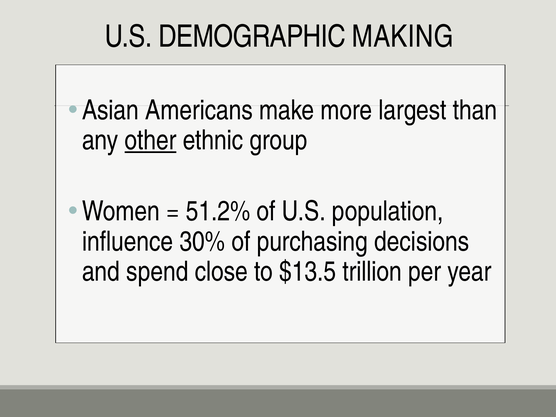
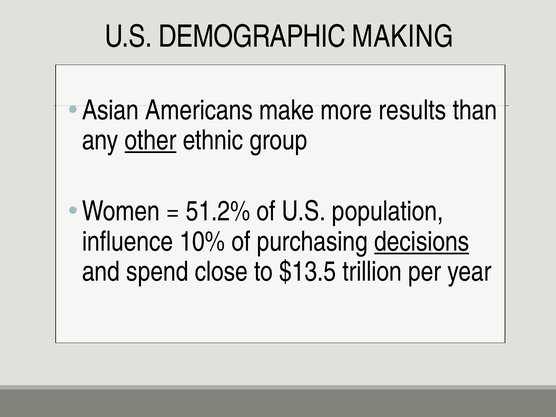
largest: largest -> results (412, 110)
30%: 30% -> 10% (202, 242)
decisions underline: none -> present (422, 242)
